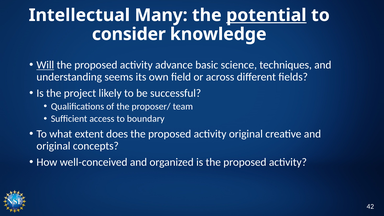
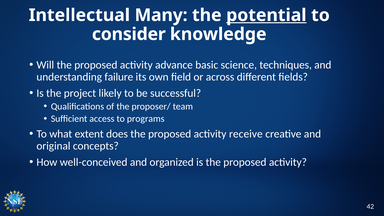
Will underline: present -> none (45, 65)
seems: seems -> failure (119, 77)
boundary: boundary -> programs (146, 119)
activity original: original -> receive (246, 134)
